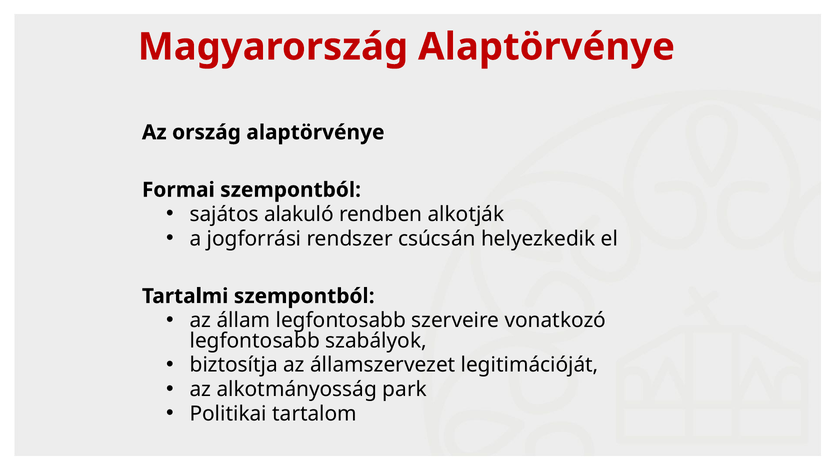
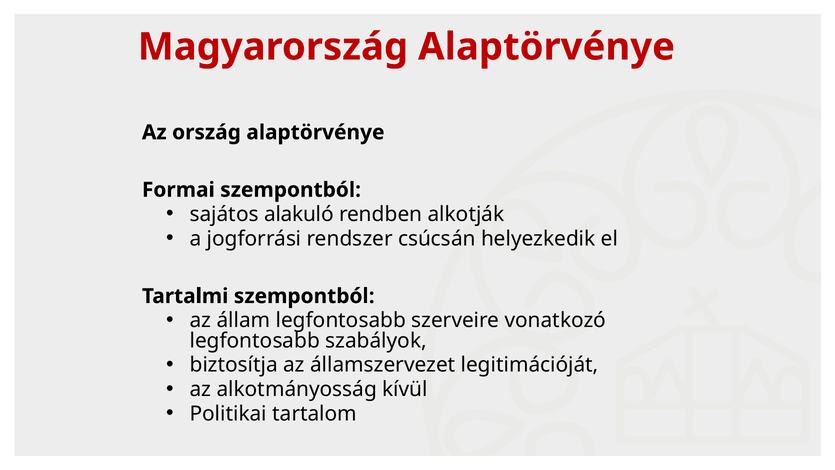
park: park -> kívül (405, 389)
